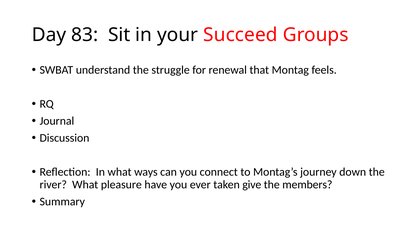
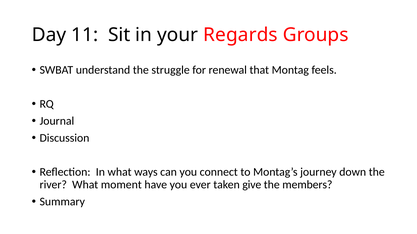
83: 83 -> 11 (85, 35)
Succeed: Succeed -> Regards (240, 35)
pleasure: pleasure -> moment (121, 185)
